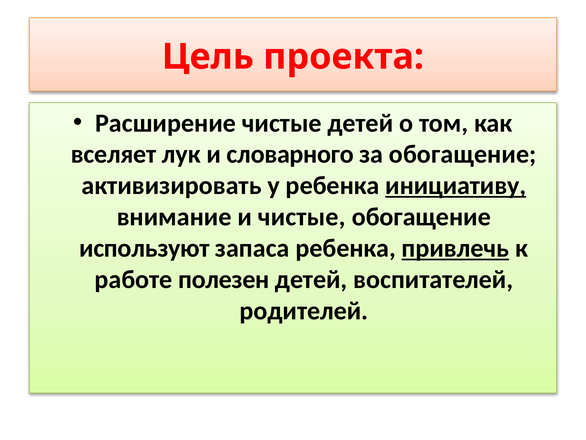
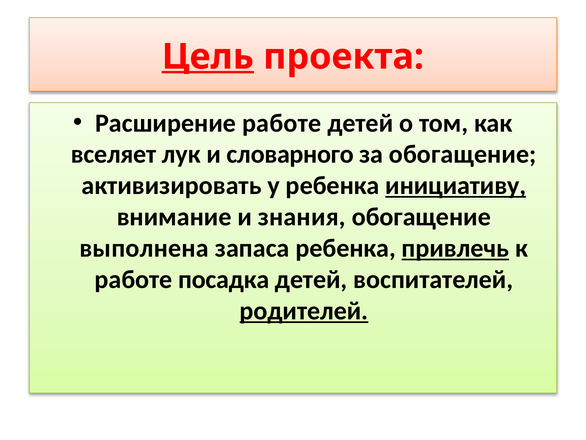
Цель underline: none -> present (208, 57)
Расширение чистые: чистые -> работе (282, 123)
и чистые: чистые -> знания (302, 217)
используют: используют -> выполнена (144, 248)
полезен: полезен -> посадка (224, 279)
родителей underline: none -> present (304, 310)
